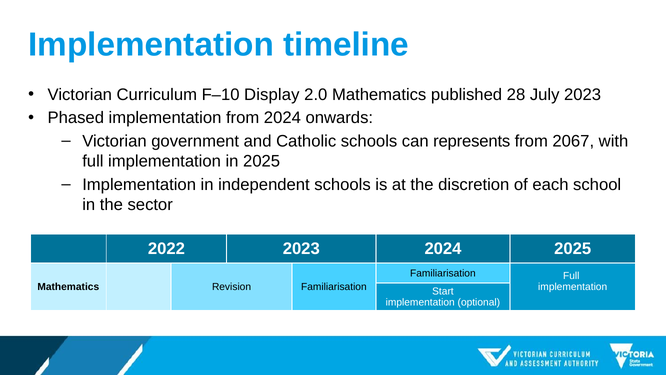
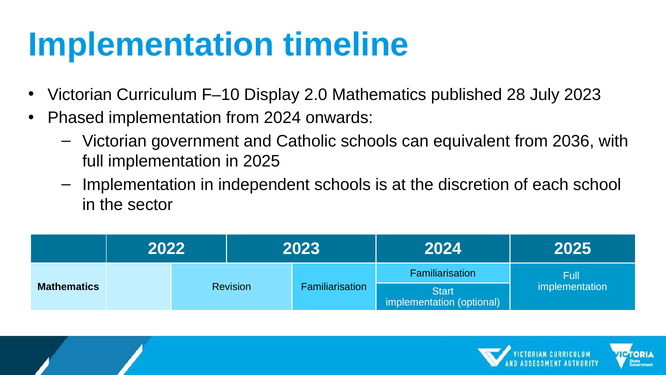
represents: represents -> equivalent (472, 141)
2067: 2067 -> 2036 (573, 141)
